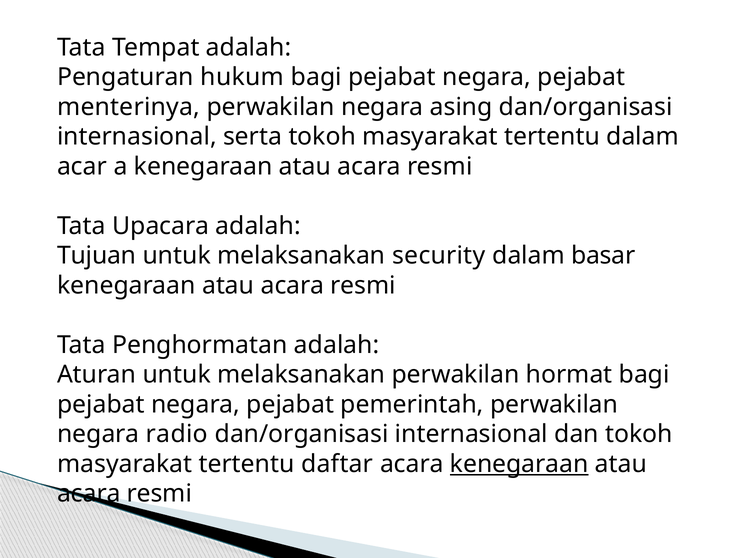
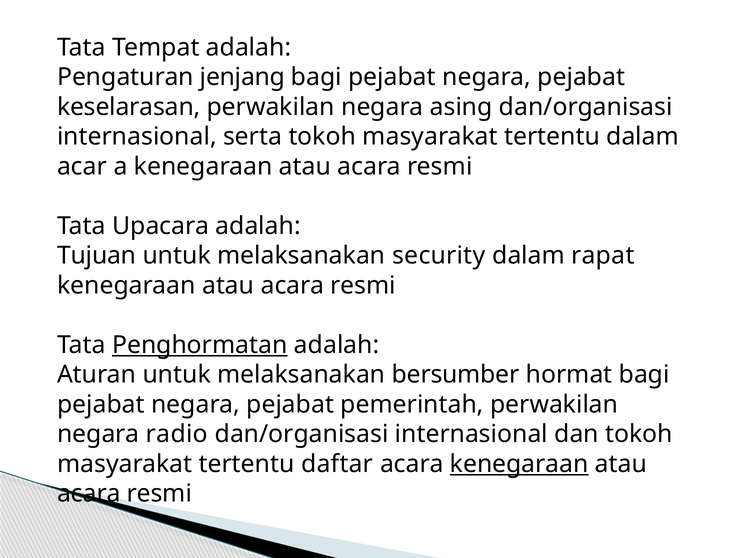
hukum: hukum -> jenjang (242, 77)
menterinya: menterinya -> keselarasan (129, 107)
basar: basar -> rapat (603, 256)
Penghormatan underline: none -> present (200, 345)
melaksanakan perwakilan: perwakilan -> bersumber (456, 375)
